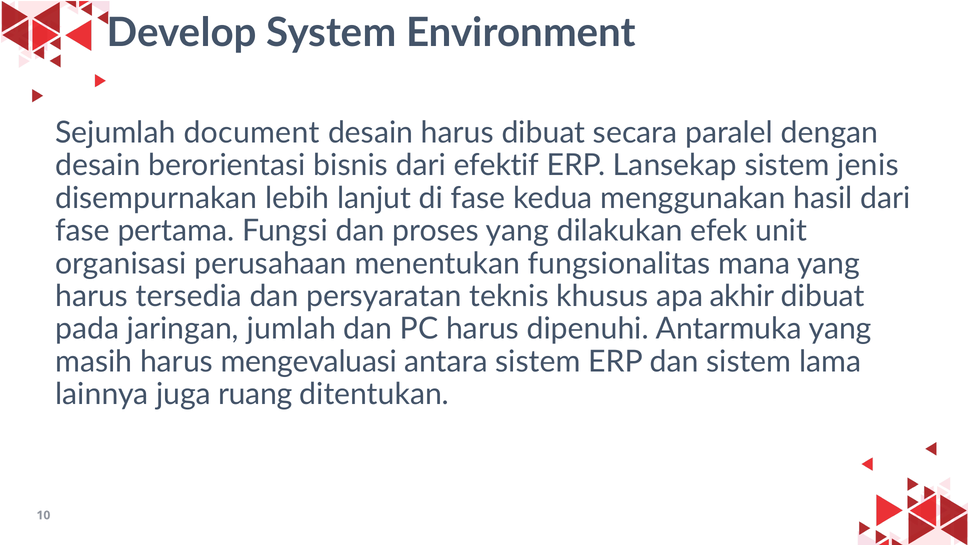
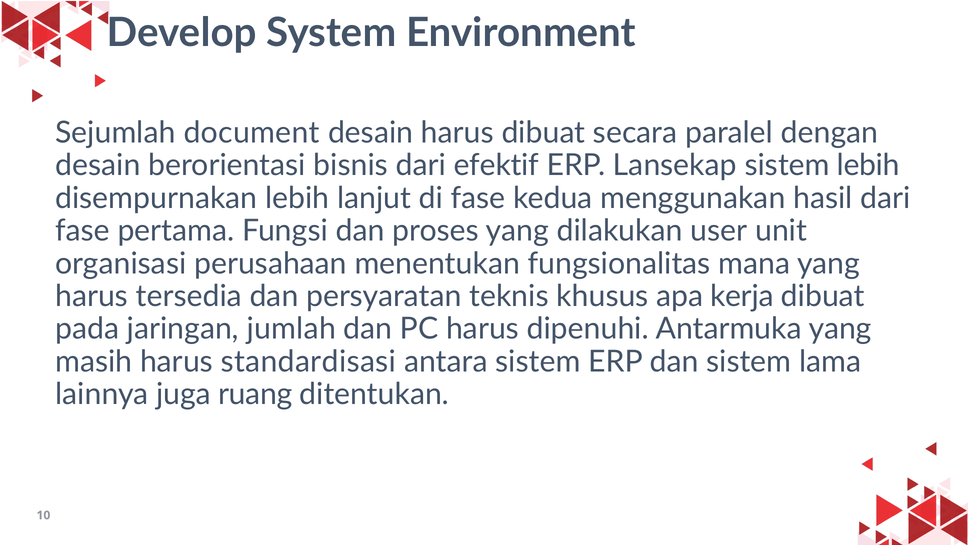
sistem jenis: jenis -> lebih (868, 165)
efek: efek -> user (719, 231)
akhir: akhir -> kerja (742, 296)
mengevaluasi: mengevaluasi -> standardisasi (308, 361)
